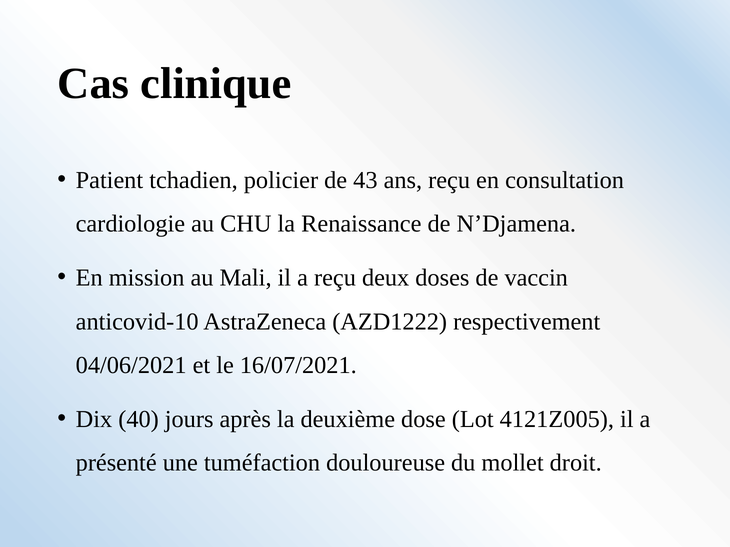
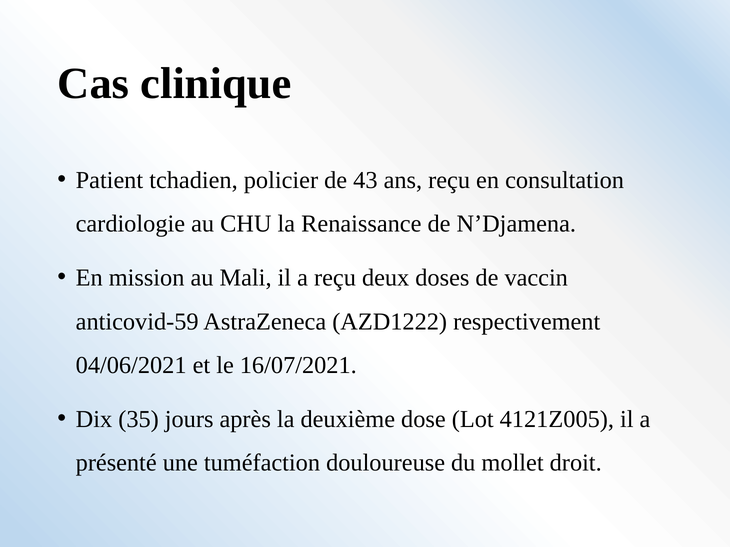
anticovid-10: anticovid-10 -> anticovid-59 (137, 322)
40: 40 -> 35 (139, 420)
